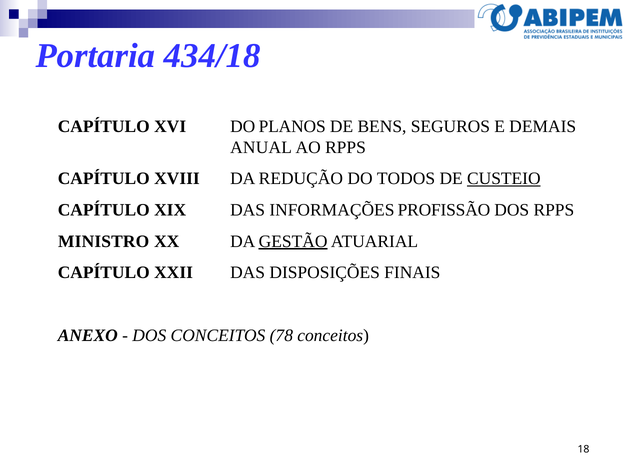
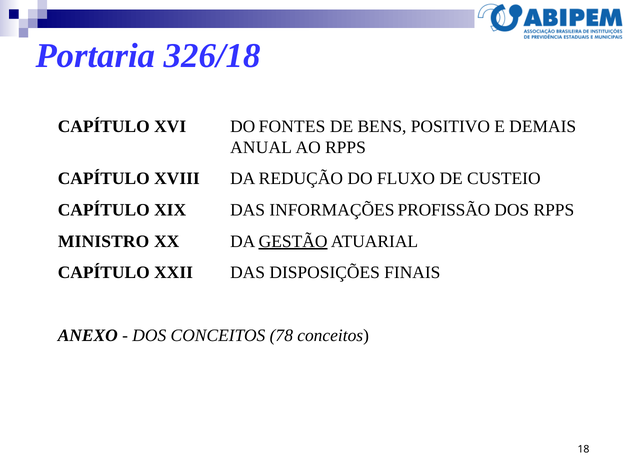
434/18: 434/18 -> 326/18 (212, 56)
PLANOS: PLANOS -> FONTES (292, 126)
SEGUROS: SEGUROS -> POSITIVO (450, 126)
TODOS: TODOS -> FLUXO (406, 179)
CUSTEIO underline: present -> none (504, 179)
